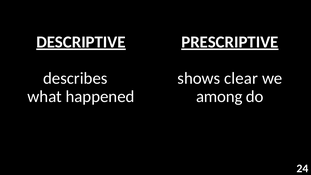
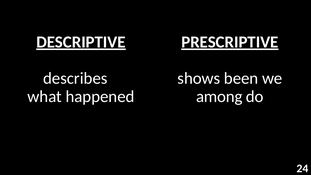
clear: clear -> been (241, 78)
